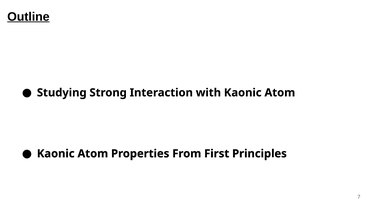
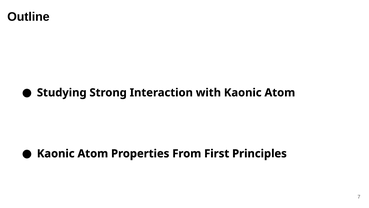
Outline underline: present -> none (28, 17)
